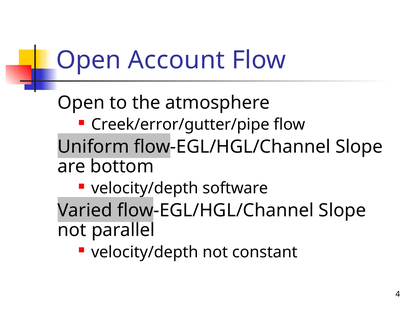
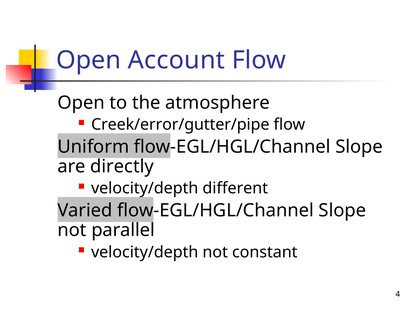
bottom: bottom -> directly (122, 167)
software: software -> different (235, 189)
